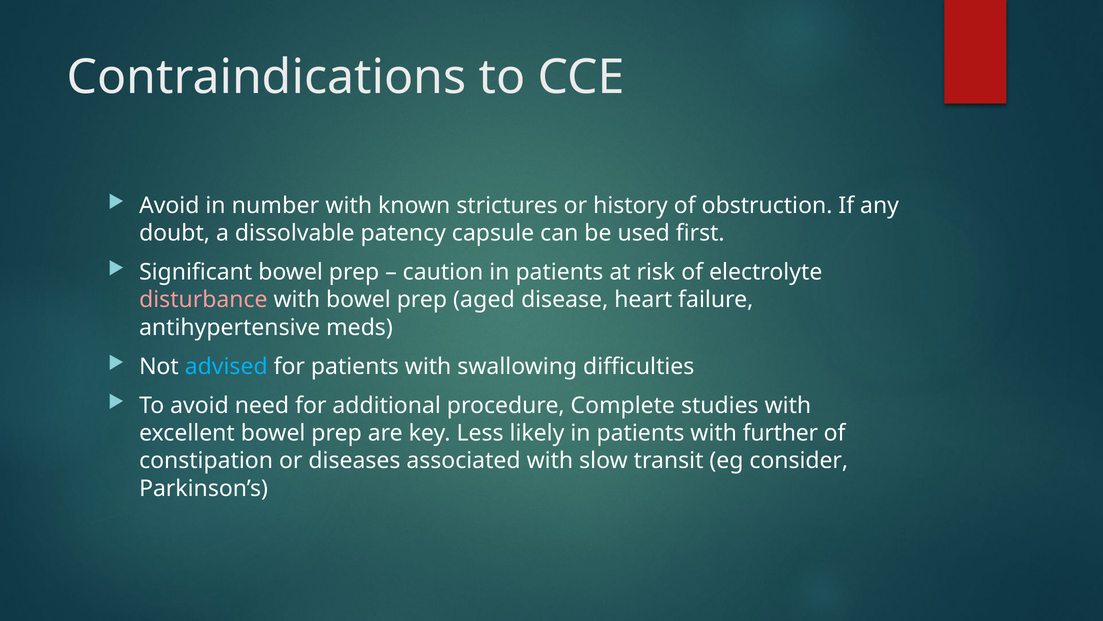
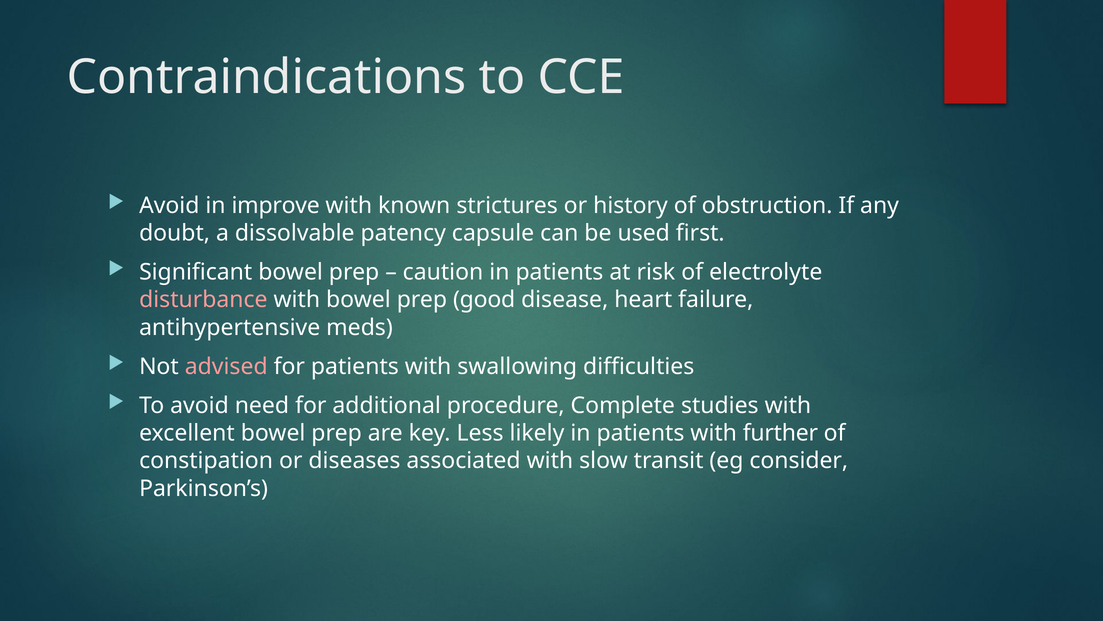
number: number -> improve (276, 205)
aged: aged -> good (484, 300)
advised colour: light blue -> pink (226, 366)
